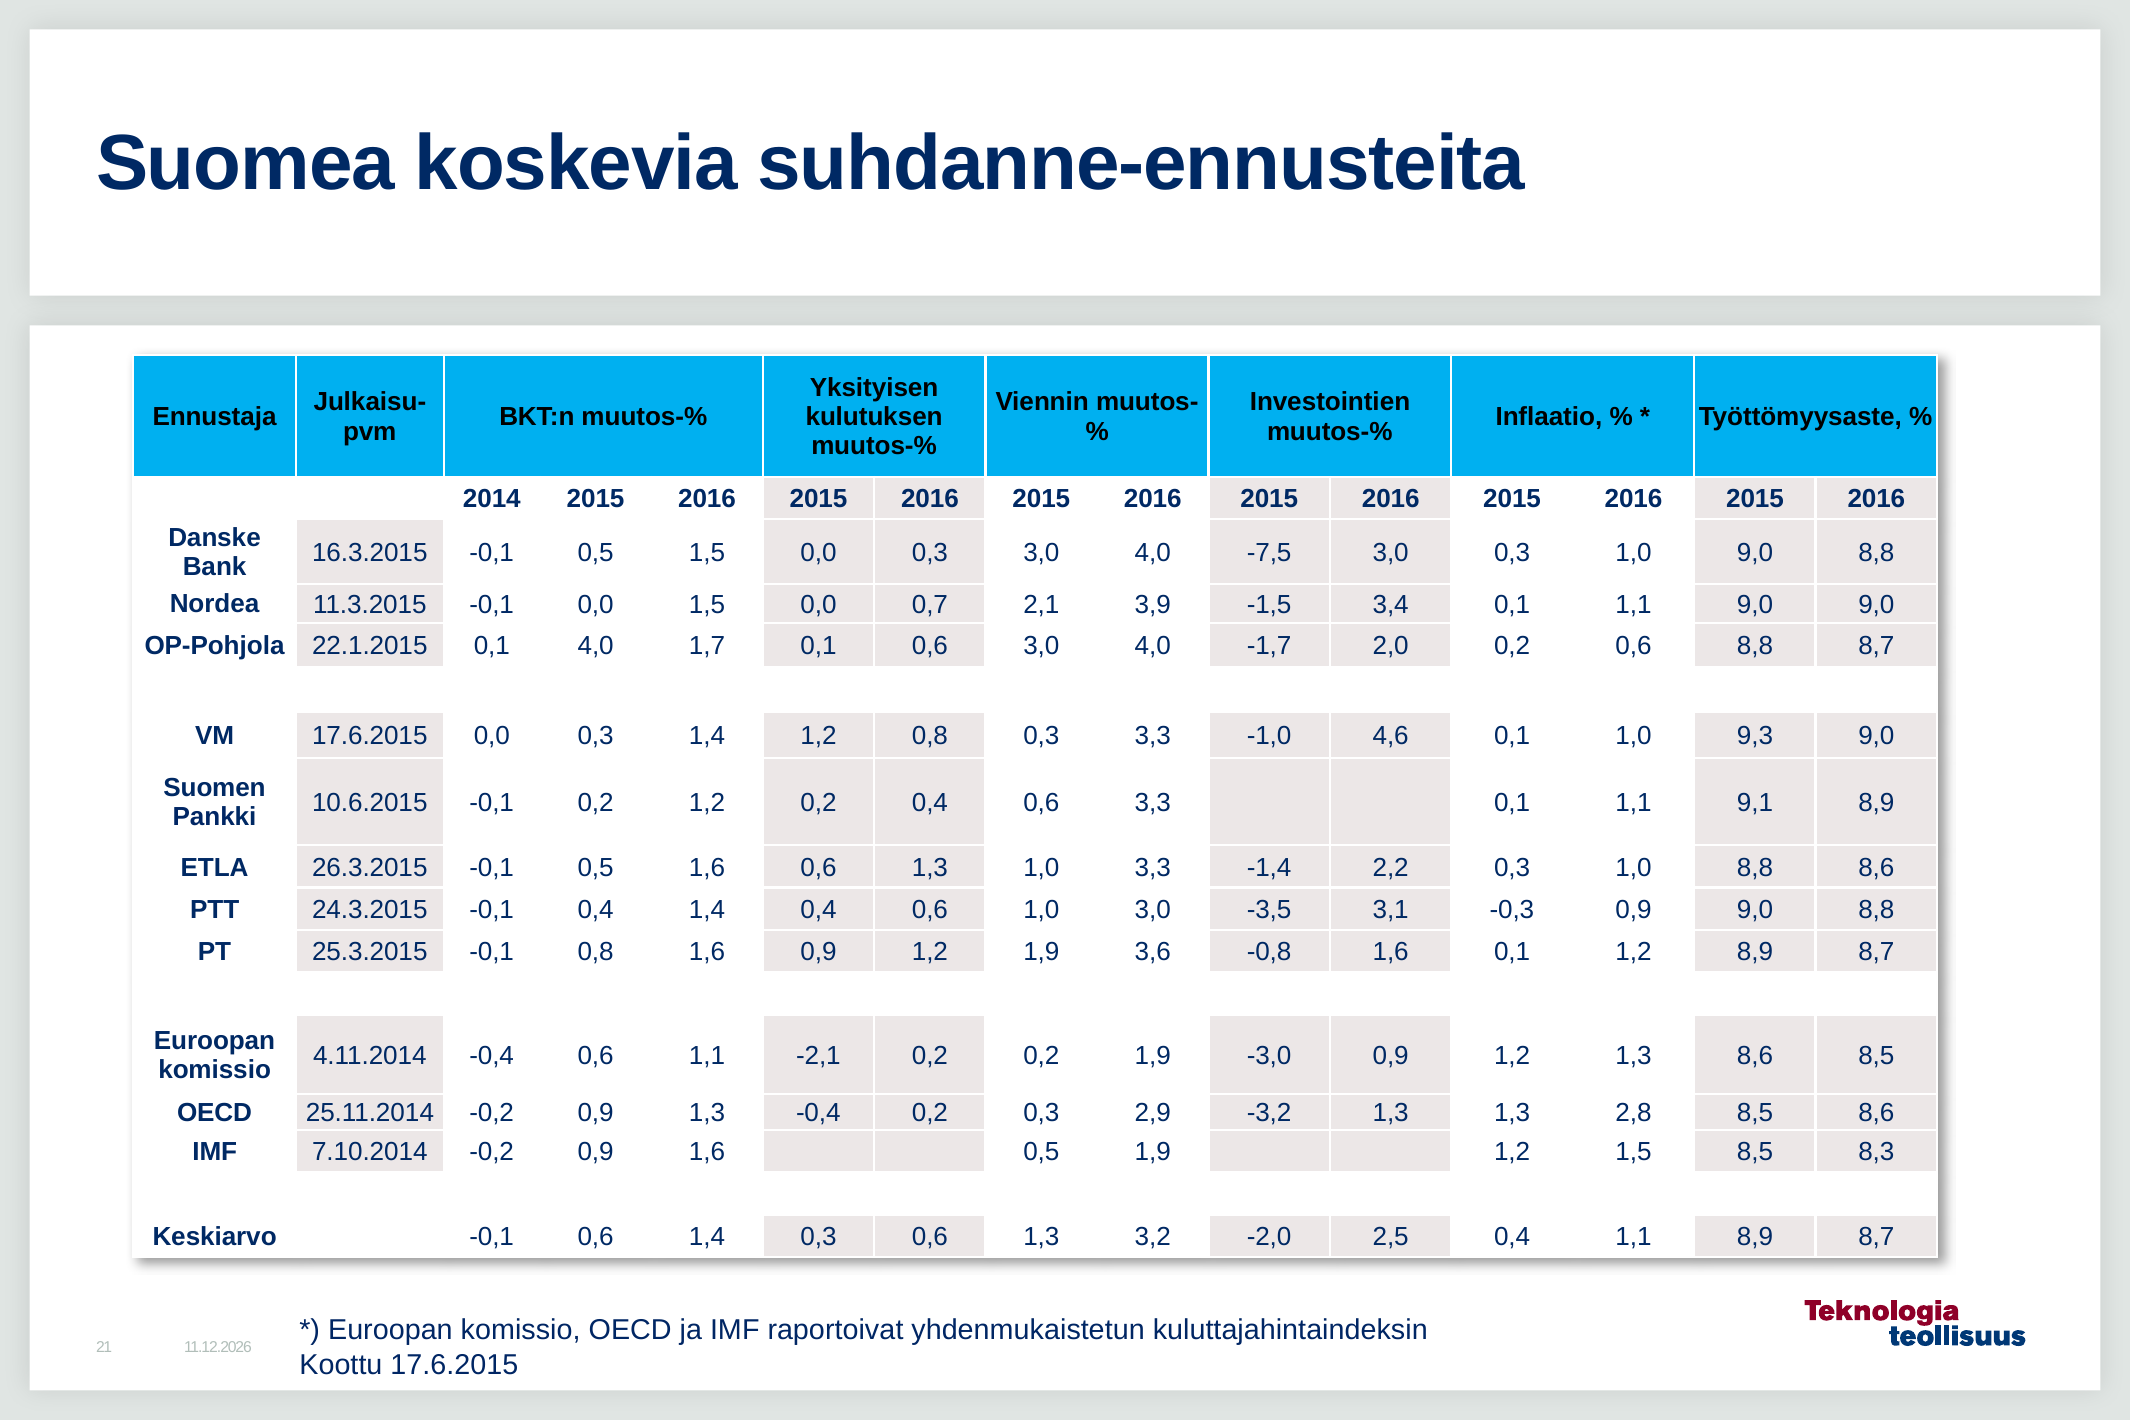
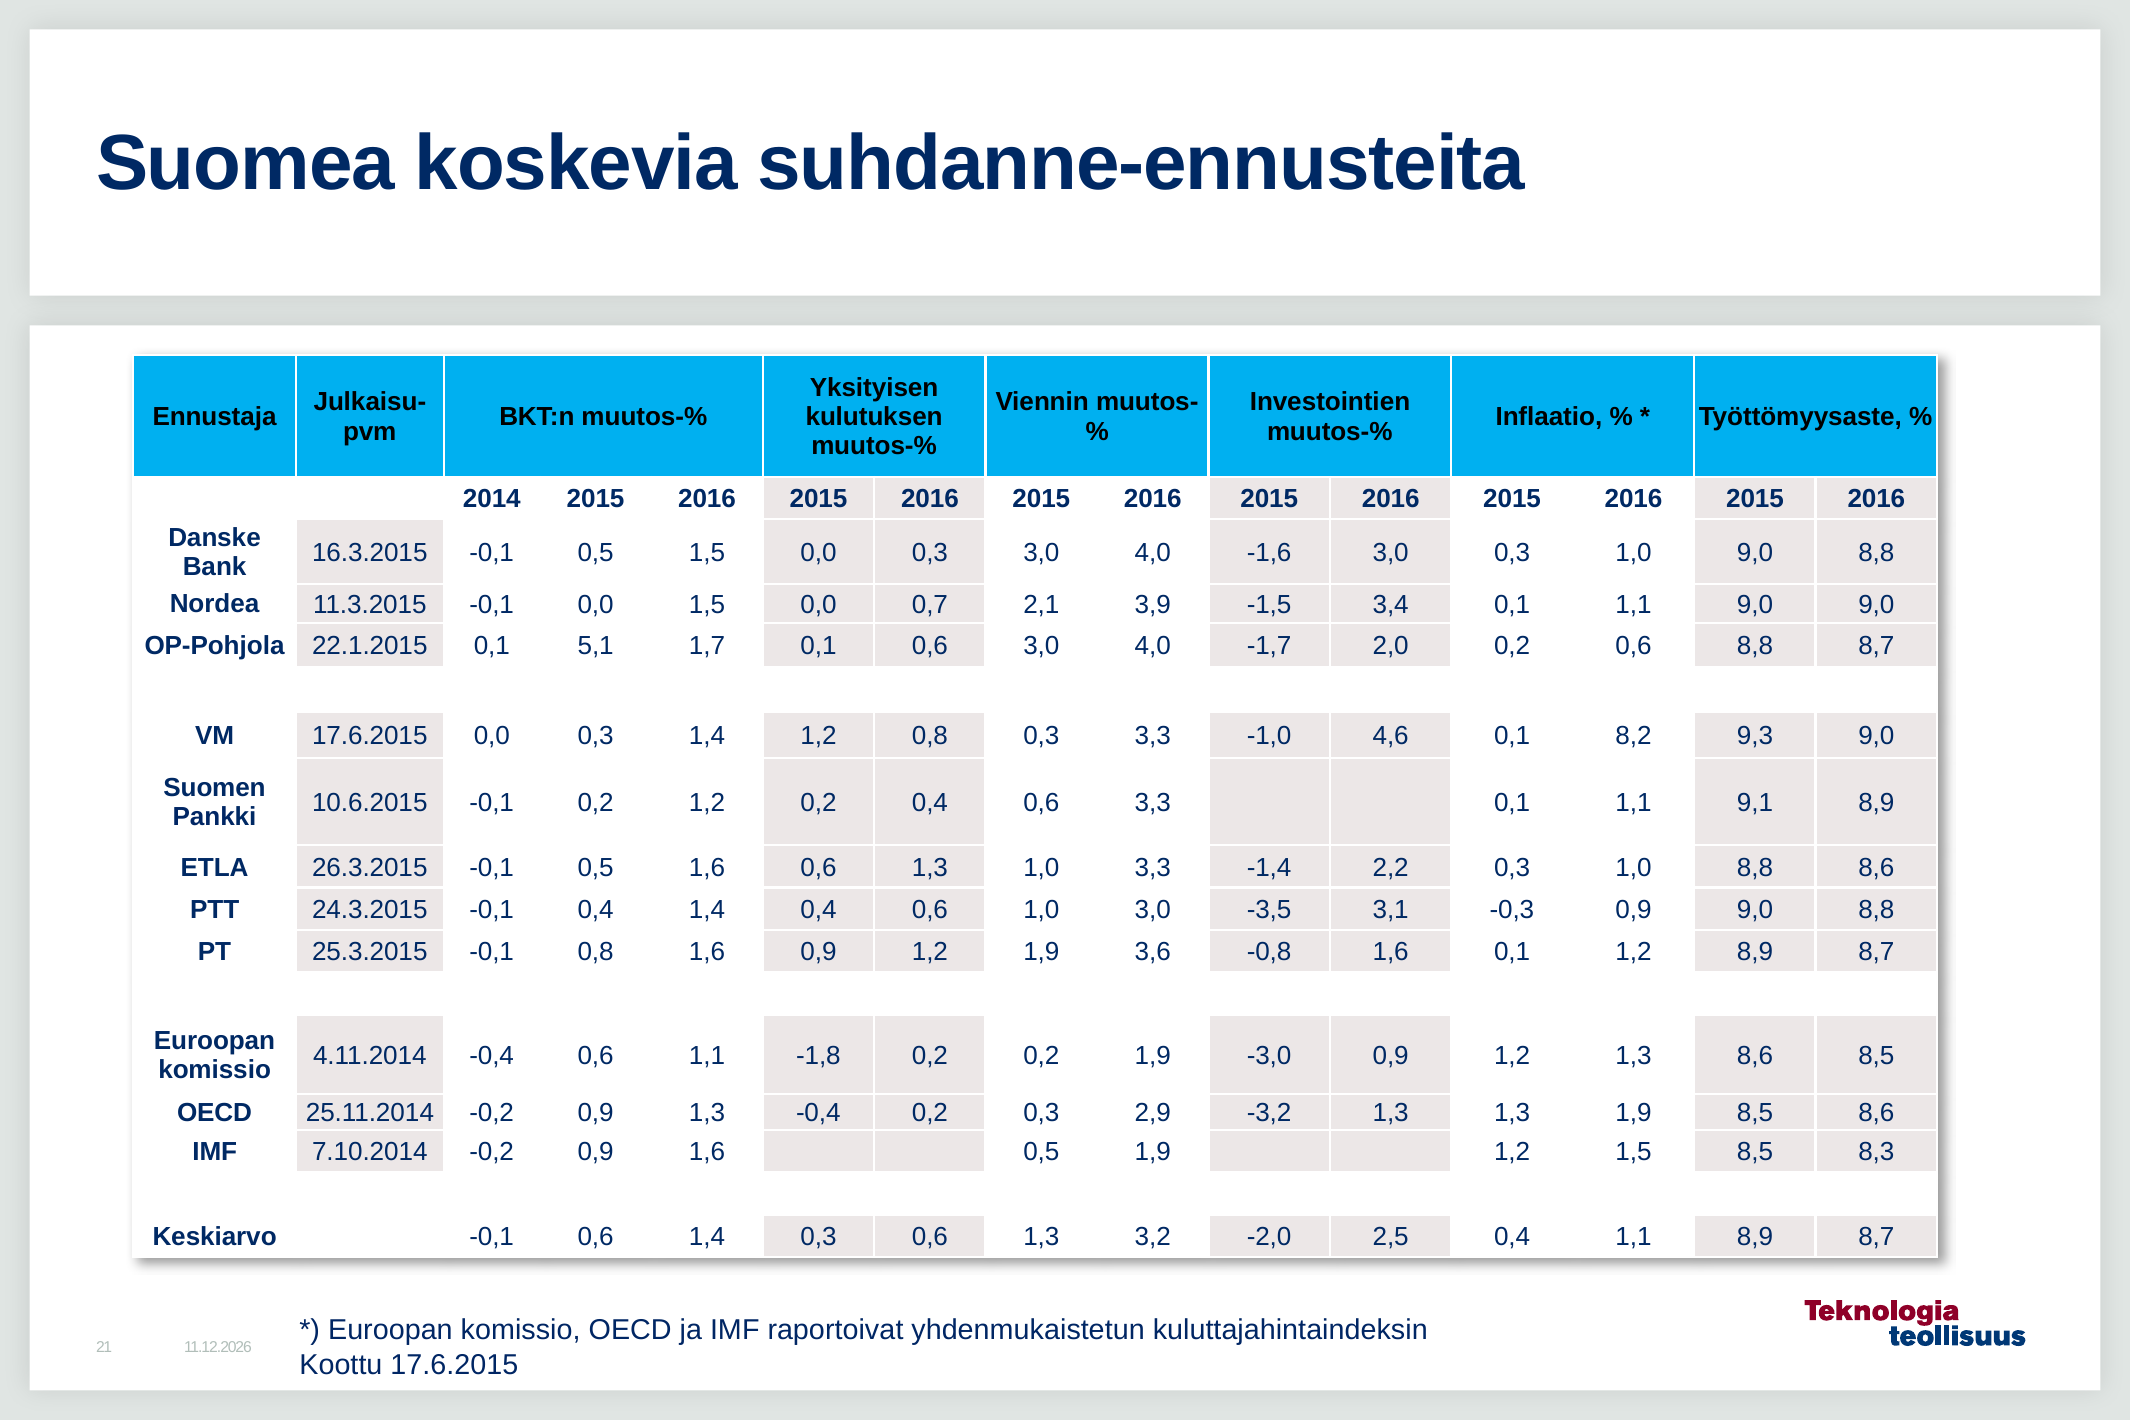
-7,5: -7,5 -> -1,6 (1269, 553)
0,1 4,0: 4,0 -> 5,1 (596, 646)
0,1 1,0: 1,0 -> 8,2 (1634, 736)
-2,1: -2,1 -> -1,8 (818, 1055)
1,3 2,8: 2,8 -> 1,9 (1634, 1113)
